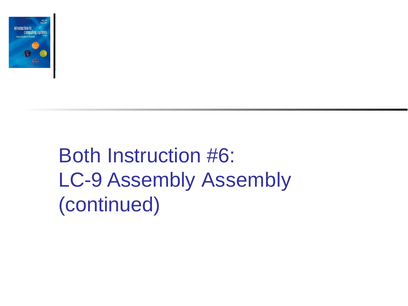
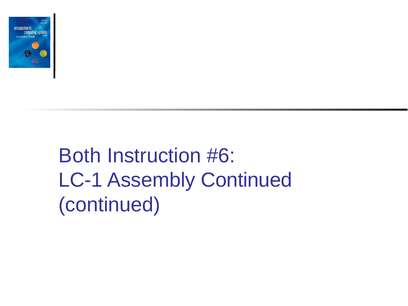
LC-9: LC-9 -> LC-1 (81, 180)
Assembly Assembly: Assembly -> Continued (247, 180)
